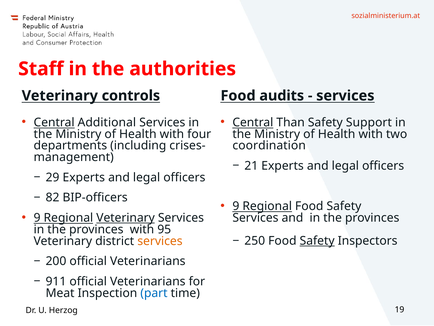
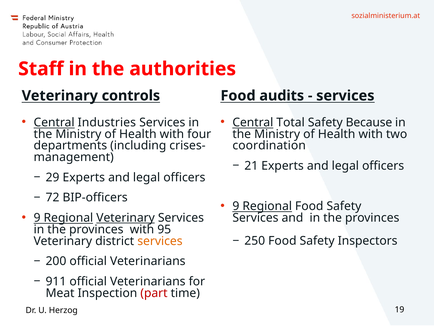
Additional: Additional -> Industries (107, 122)
Than: Than -> Total (291, 122)
Support: Support -> Because (369, 122)
82: 82 -> 72 (53, 197)
Safety underline: present -> none (317, 240)
part colour: blue -> red (154, 293)
